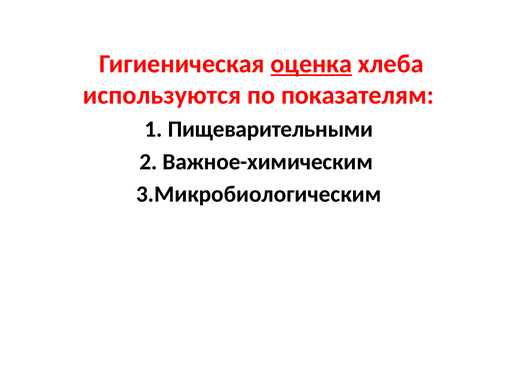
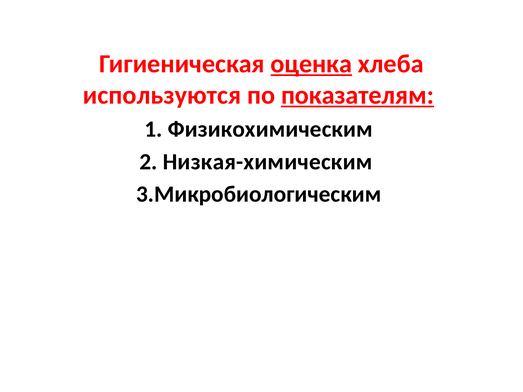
показателям underline: none -> present (358, 95)
Пищеварительными: Пищеварительными -> Физикохимическим (270, 129)
Важное-химическим: Важное-химическим -> Низкая-химическим (268, 162)
